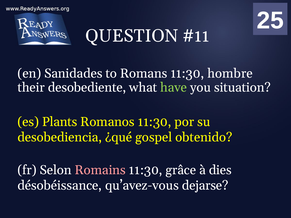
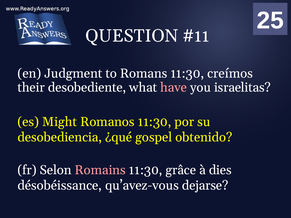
Sanidades: Sanidades -> Judgment (73, 74)
hombre: hombre -> creímos (230, 74)
have colour: light green -> pink (174, 88)
situation: situation -> israelitas (242, 88)
Plants: Plants -> Might (60, 122)
